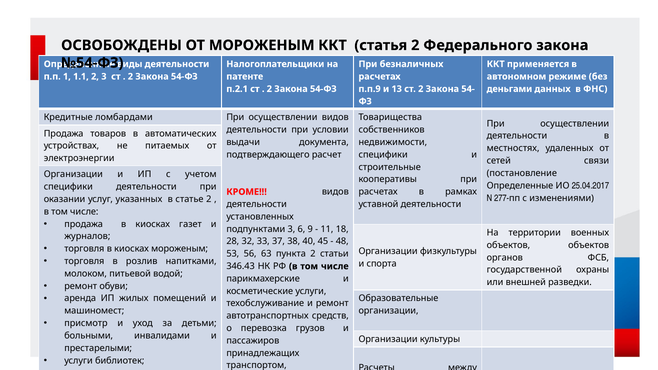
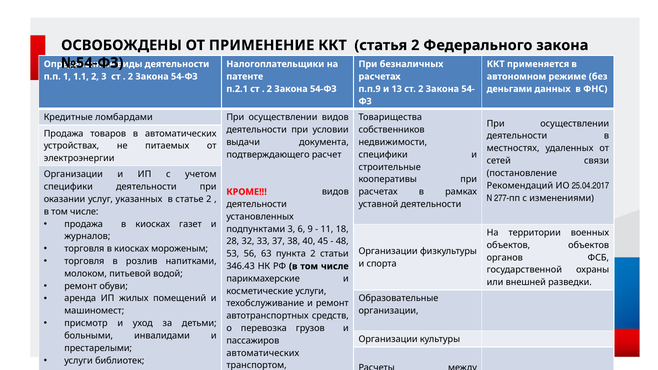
ОТ МОРОЖЕНЫМ: МОРОЖЕНЫМ -> ПРИМЕНЕНИЕ (262, 45)
Определенные: Определенные -> Рекомендаций (520, 186)
принадлежащих: принадлежащих -> автоматических (263, 353)
